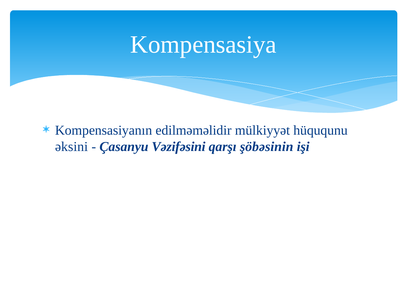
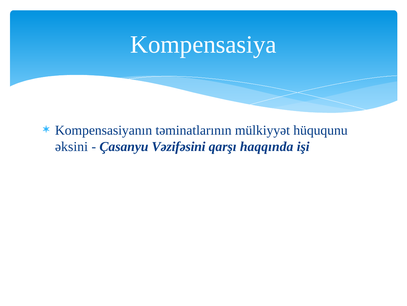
edilməməlidir: edilməməlidir -> təminatlarının (194, 130)
şöbəsinin: şöbəsinin -> haqqında (267, 146)
